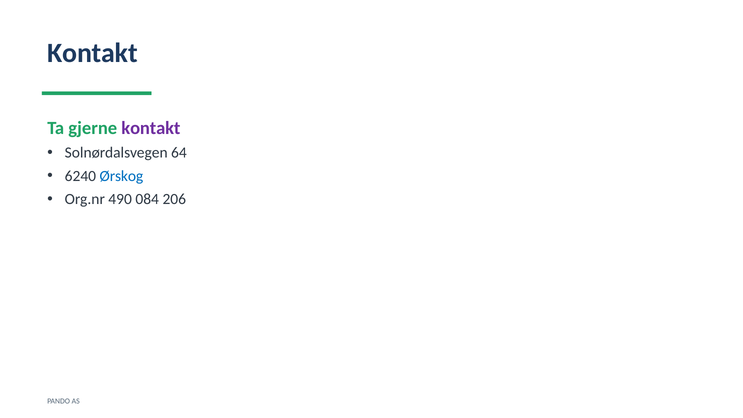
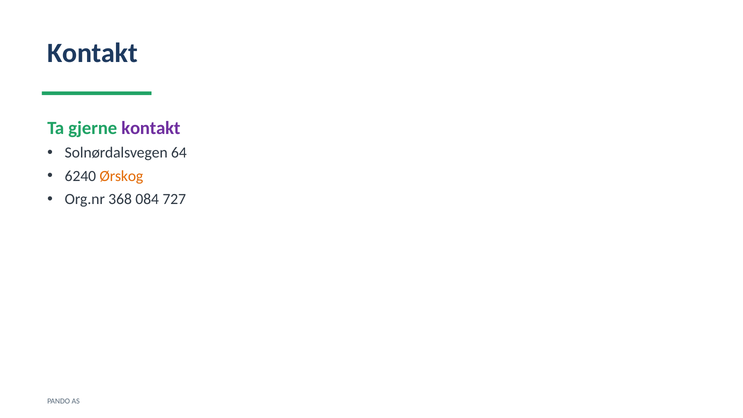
Ørskog colour: blue -> orange (121, 176)
490: 490 -> 368 (120, 199)
206: 206 -> 727 (174, 199)
